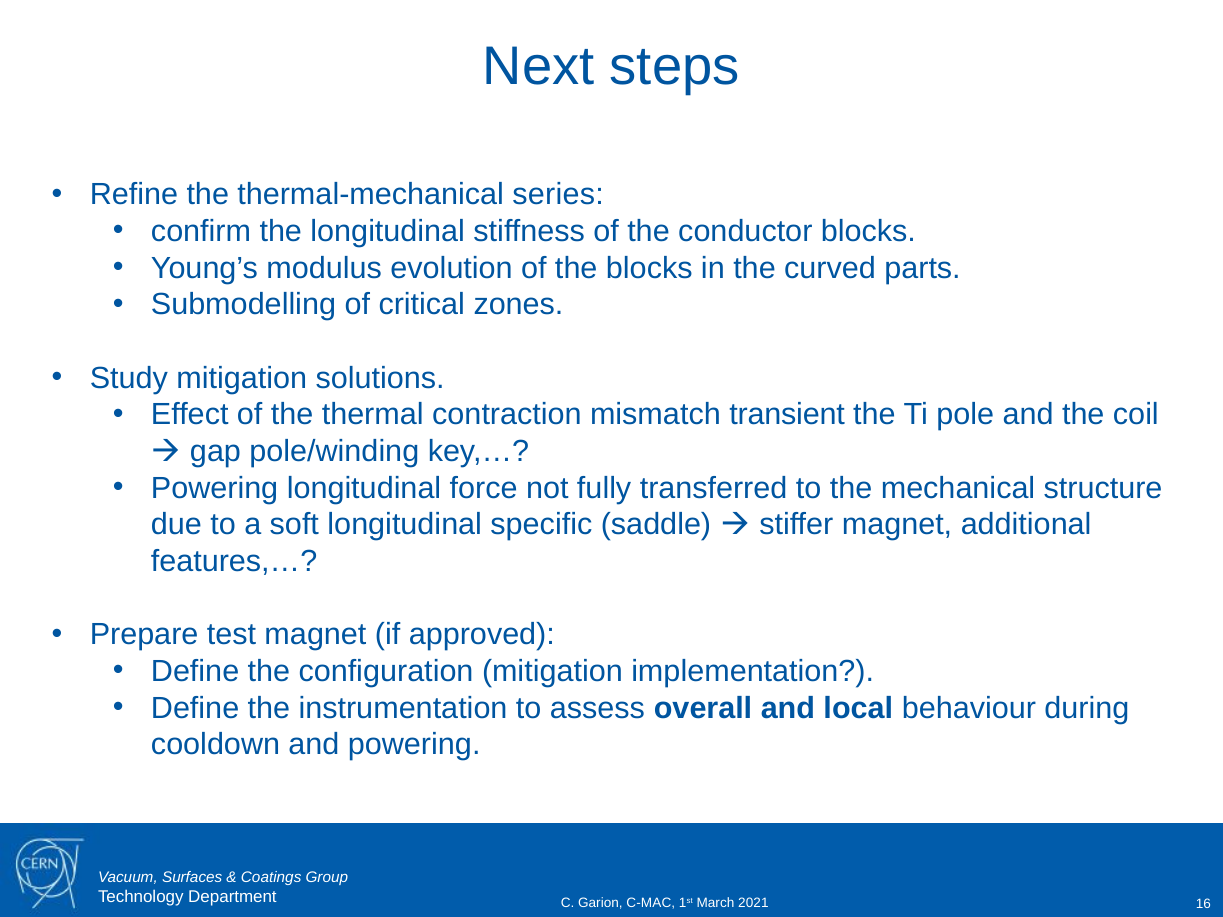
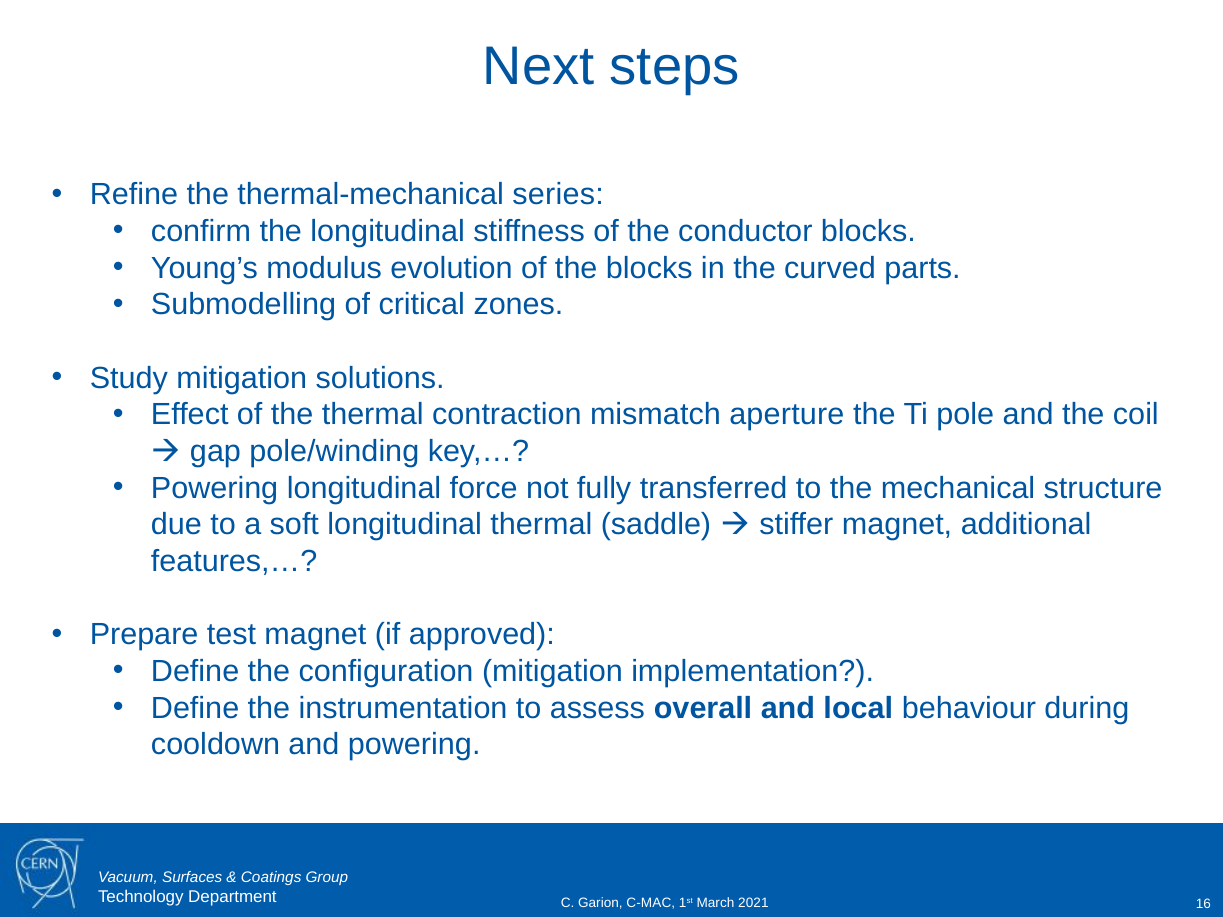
transient: transient -> aperture (787, 415)
longitudinal specific: specific -> thermal (541, 525)
